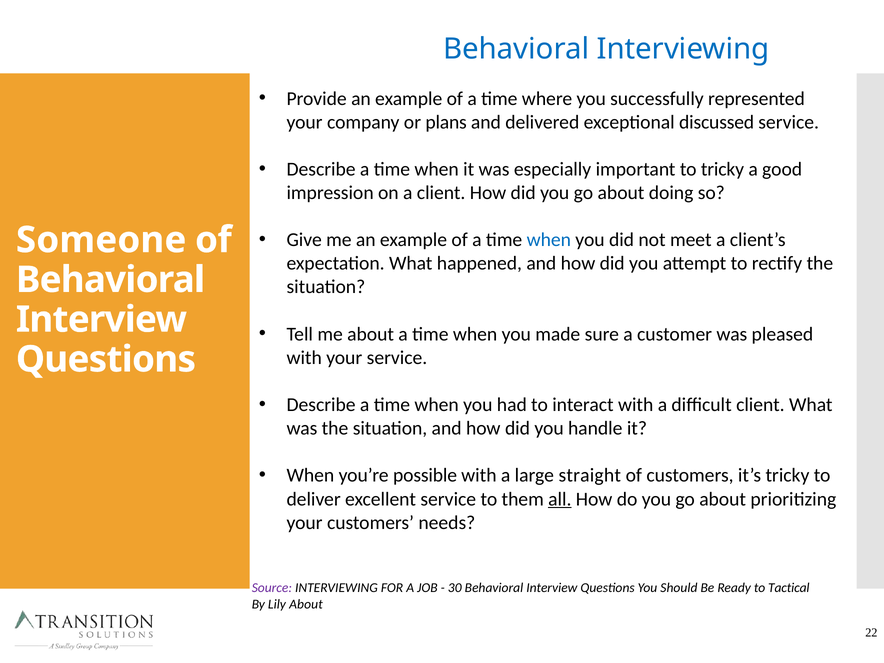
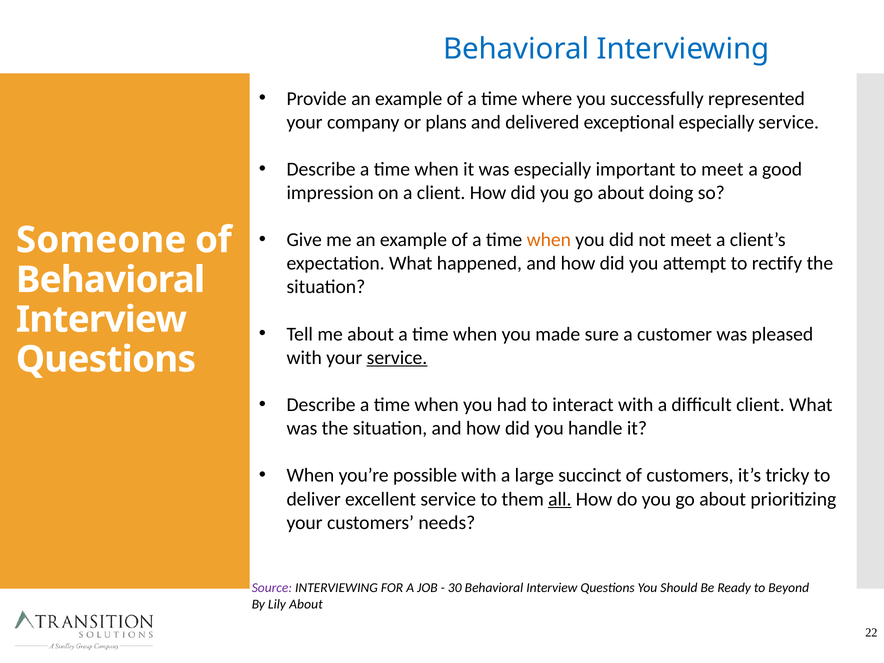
exceptional discussed: discussed -> especially (717, 122)
to tricky: tricky -> meet (722, 169)
when colour: blue -> orange (549, 240)
service underline: none -> present (397, 358)
straight: straight -> succinct (590, 476)
Tactical: Tactical -> Beyond (789, 588)
